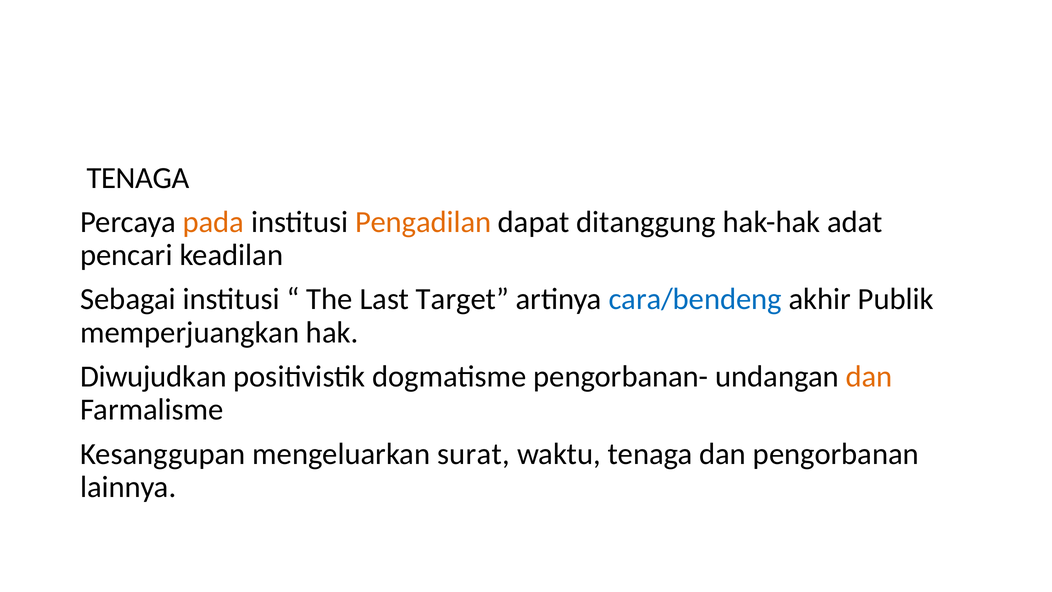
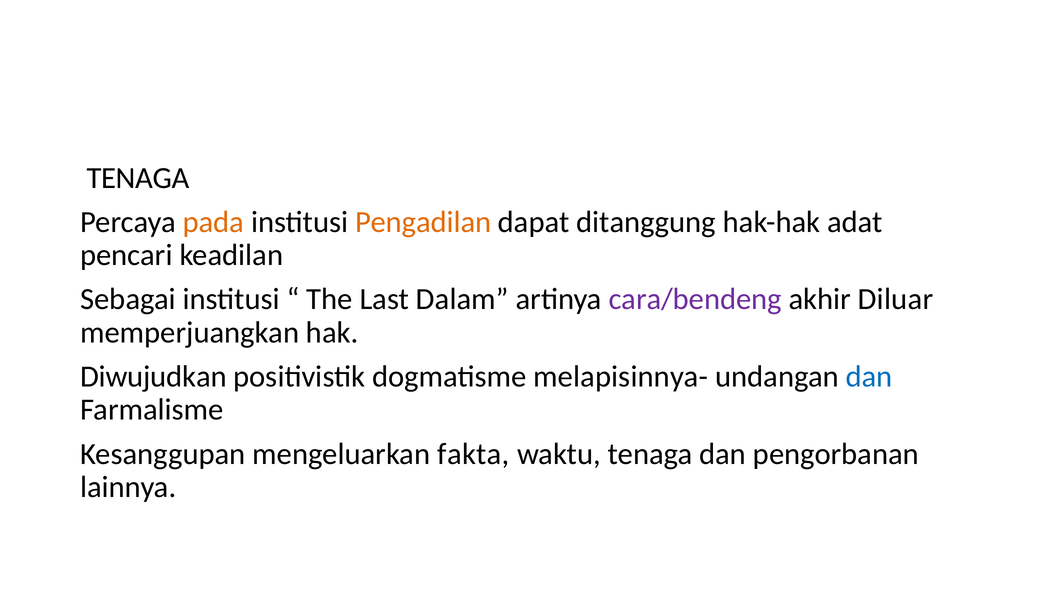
Target: Target -> Dalam (462, 299)
cara/bendeng colour: blue -> purple (695, 299)
Publik: Publik -> Diluar (896, 299)
pengorbanan-: pengorbanan- -> melapisinnya- (621, 376)
dan colour: orange -> blue (869, 376)
surat: surat -> fakta (473, 454)
